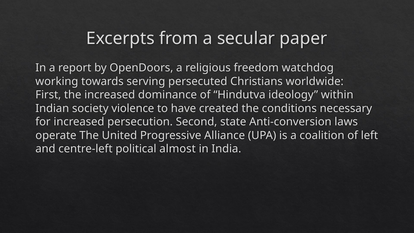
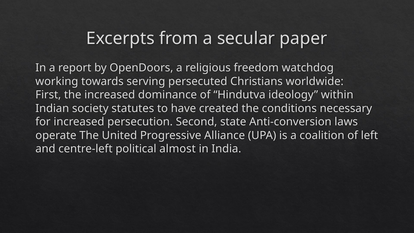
violence: violence -> statutes (133, 108)
